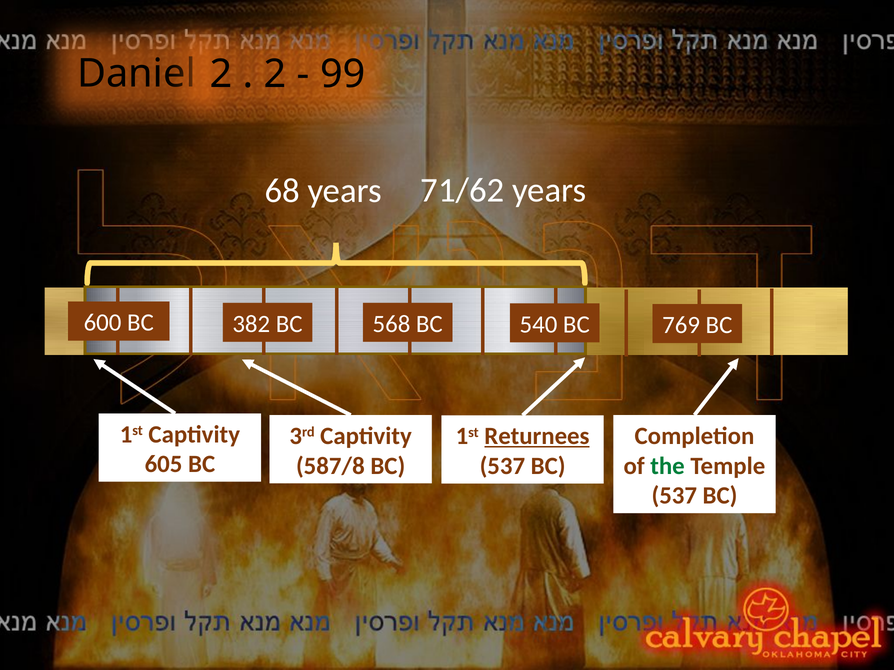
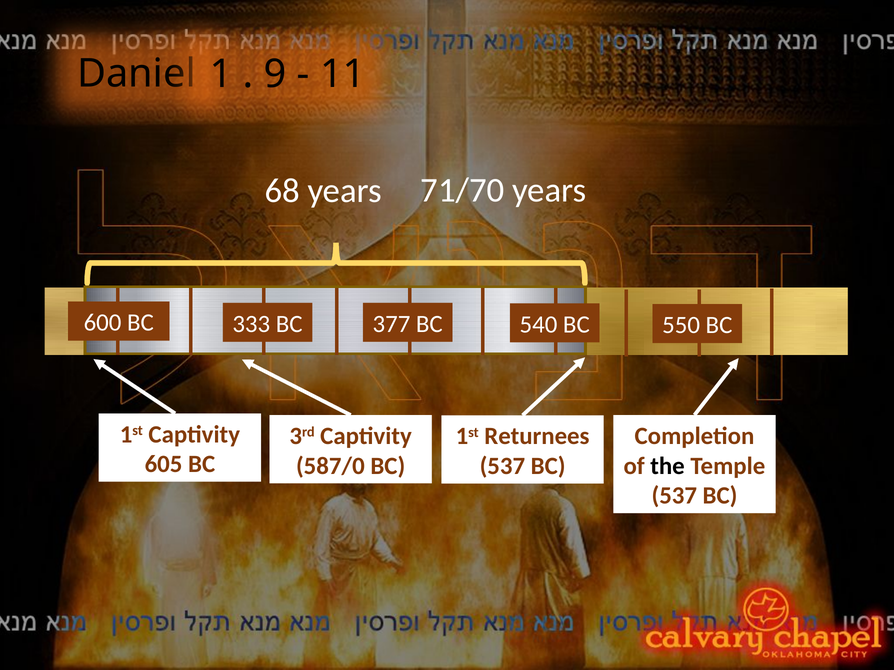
2: 2 -> 1 (221, 74)
2: 2 -> 9 (275, 74)
99: 99 -> 11 (343, 74)
71/62: 71/62 -> 71/70 (462, 191)
382: 382 -> 333 (251, 324)
568: 568 -> 377 (391, 324)
769: 769 -> 550 (681, 325)
Returnees underline: present -> none (537, 437)
587/8: 587/8 -> 587/0 (330, 466)
the colour: green -> black (668, 466)
